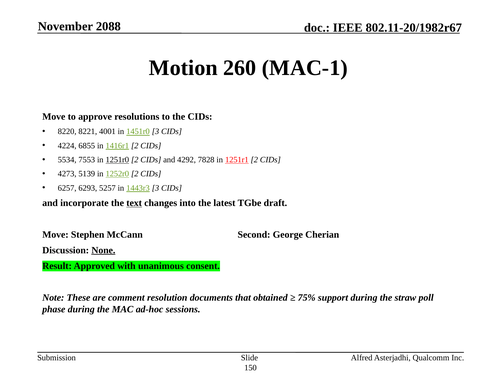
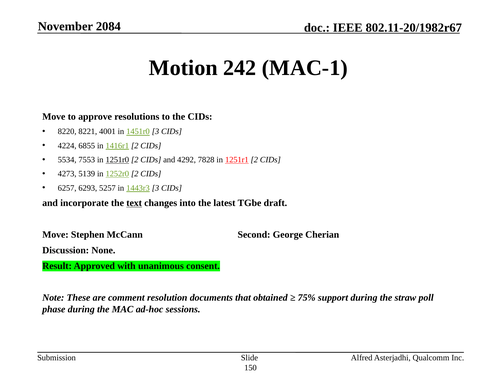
2088: 2088 -> 2084 (108, 26)
260: 260 -> 242 (240, 68)
None underline: present -> none (103, 250)
